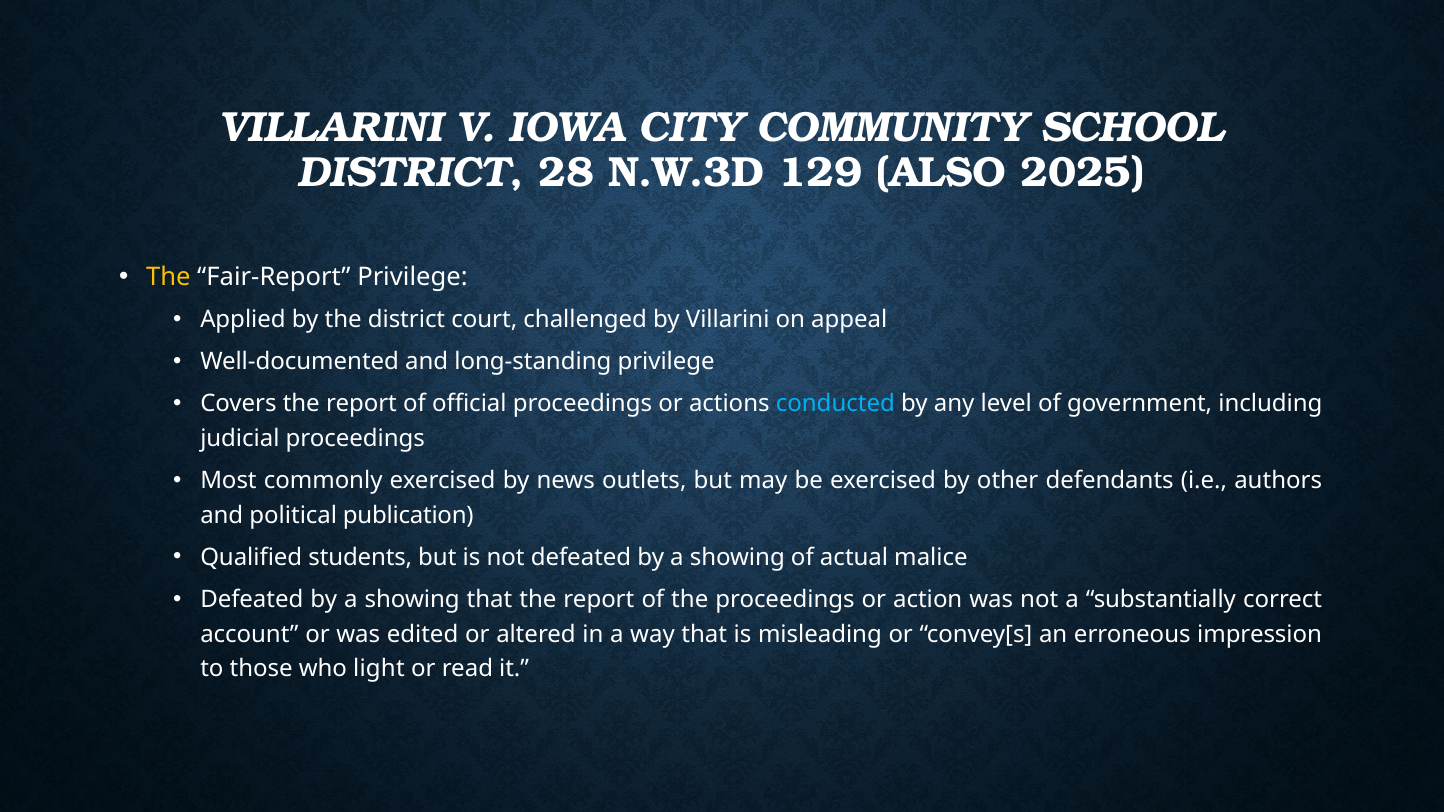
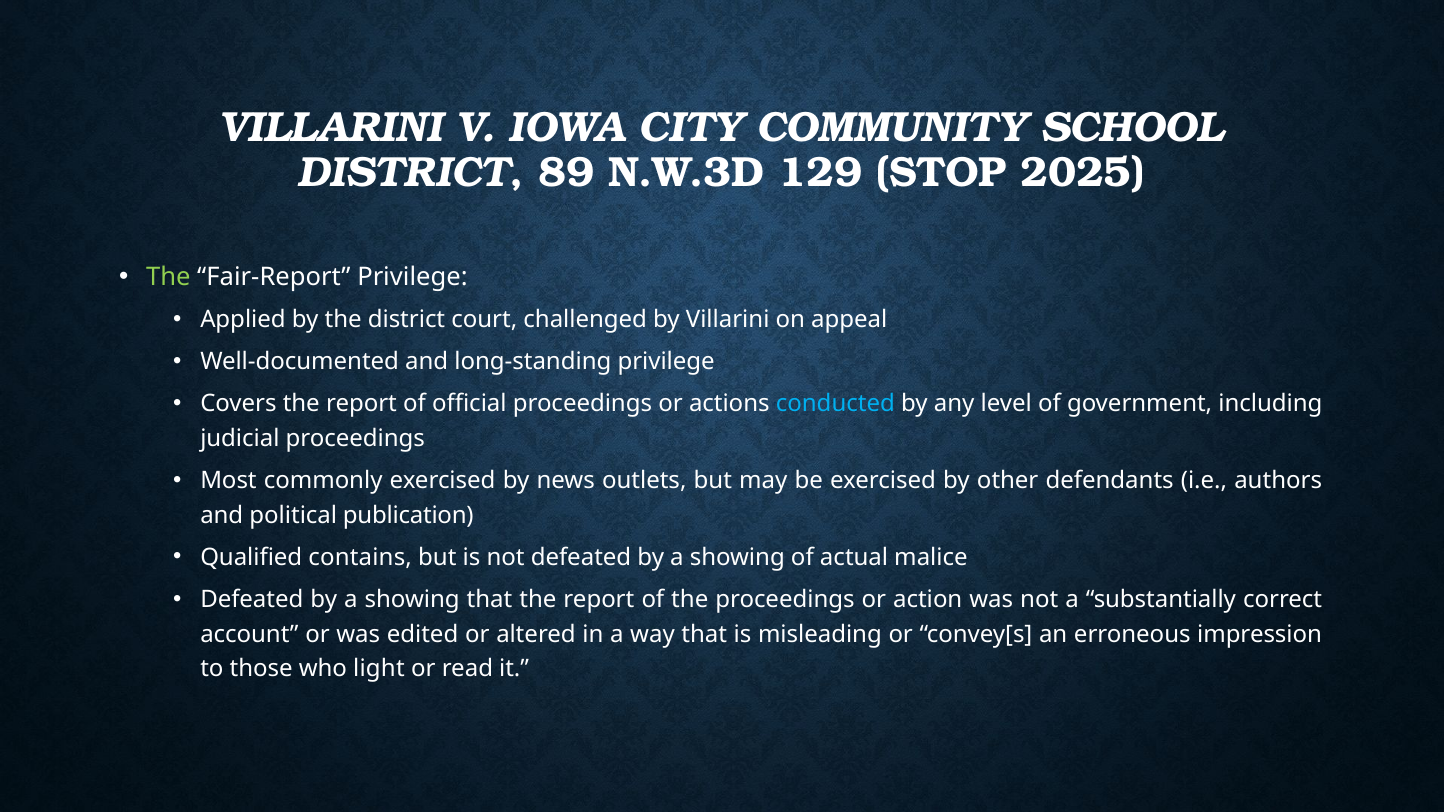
28: 28 -> 89 (566, 173)
ALSO: ALSO -> STOP (941, 173)
The colour: yellow -> light green (168, 277)
students: students -> contains (360, 558)
